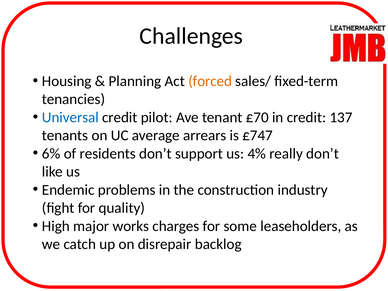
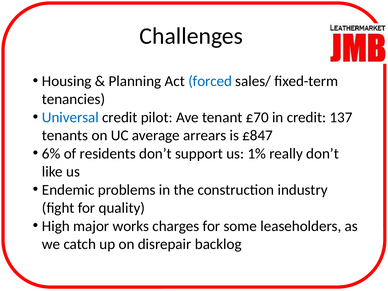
forced colour: orange -> blue (210, 81)
£747: £747 -> £847 (258, 135)
4%: 4% -> 1% (257, 154)
